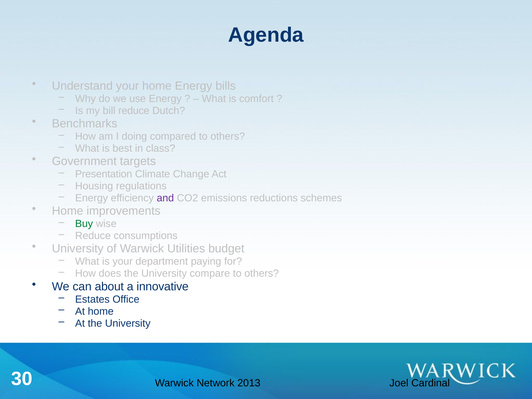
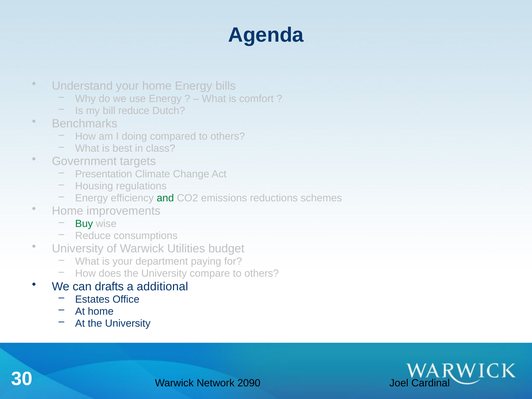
and colour: purple -> green (165, 198)
about: about -> drafts (109, 286)
innovative: innovative -> additional (162, 286)
2013: 2013 -> 2090 (249, 383)
